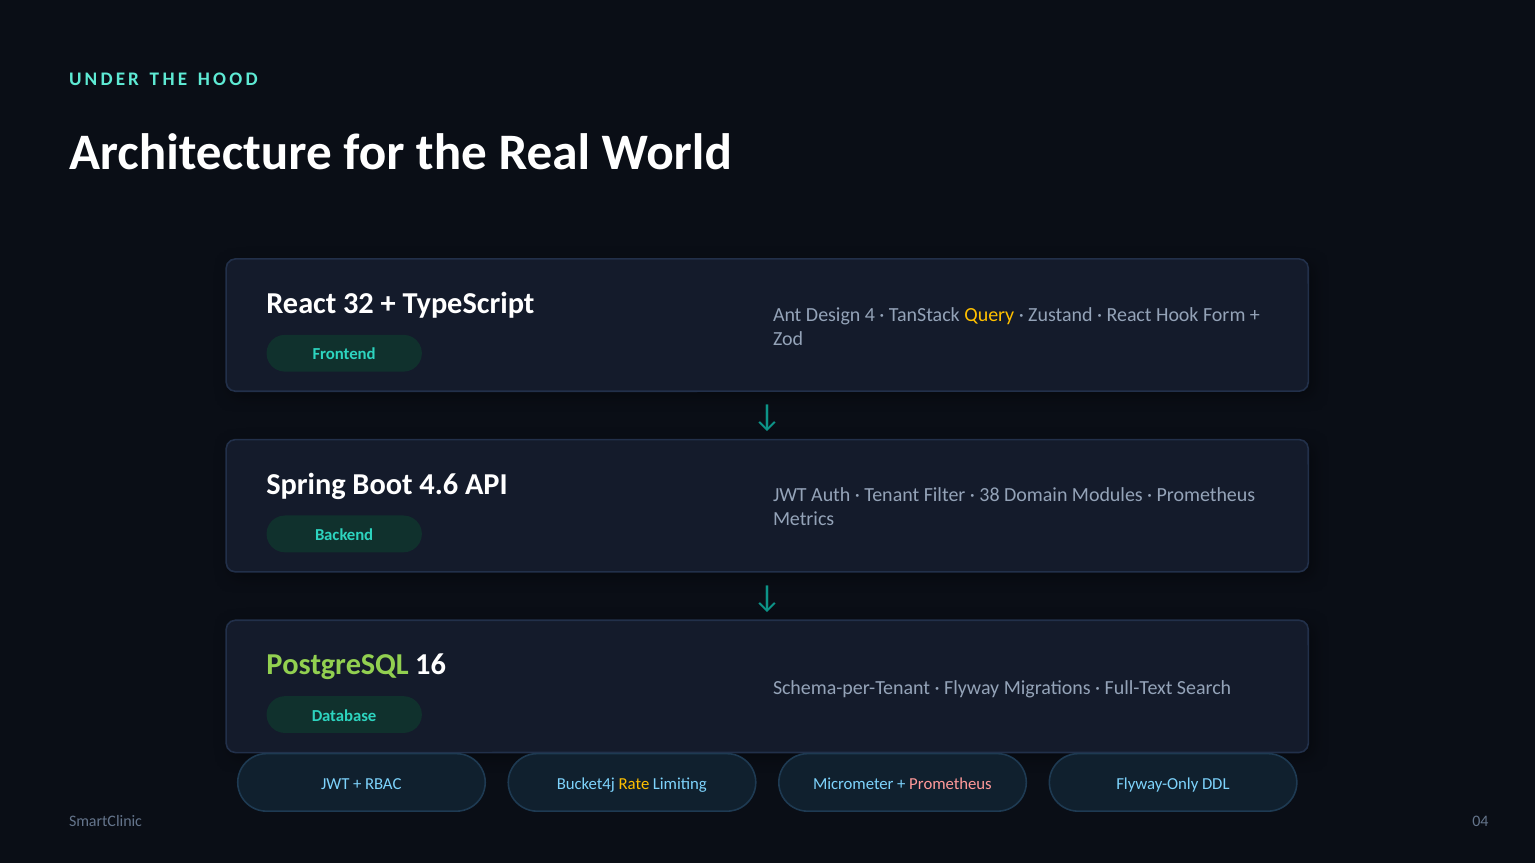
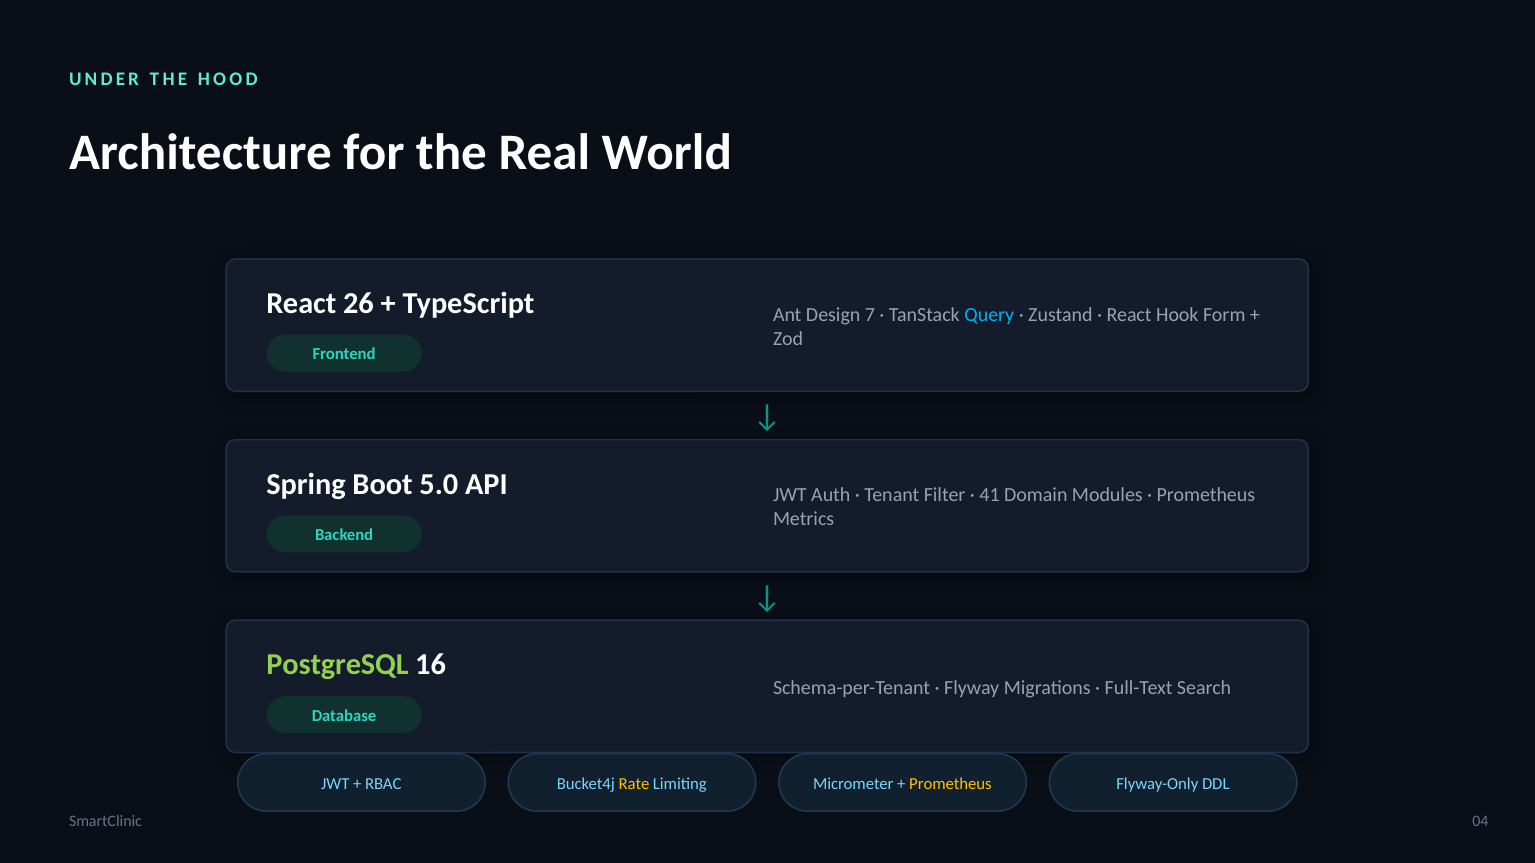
32: 32 -> 26 (358, 304)
4: 4 -> 7 (870, 315)
Query colour: yellow -> light blue (989, 315)
4.6: 4.6 -> 5.0 (439, 484)
38: 38 -> 41 (990, 495)
Prometheus colour: pink -> yellow (950, 784)
